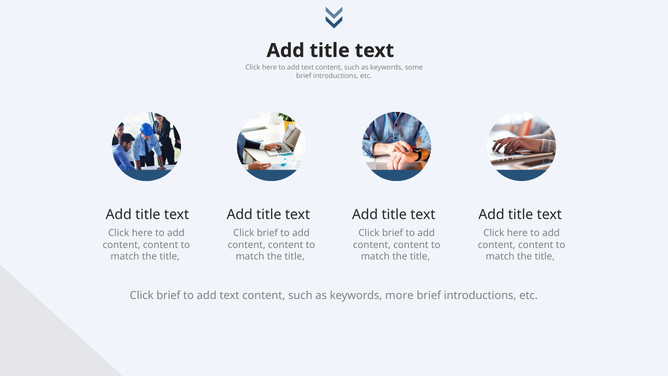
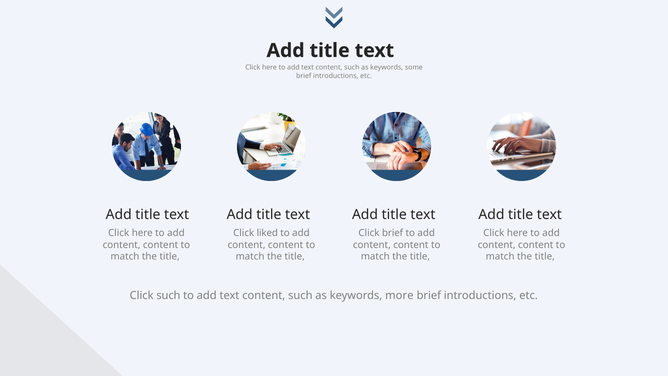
brief: brief -> liked (267, 233)
brief: brief -> such (168, 296)
